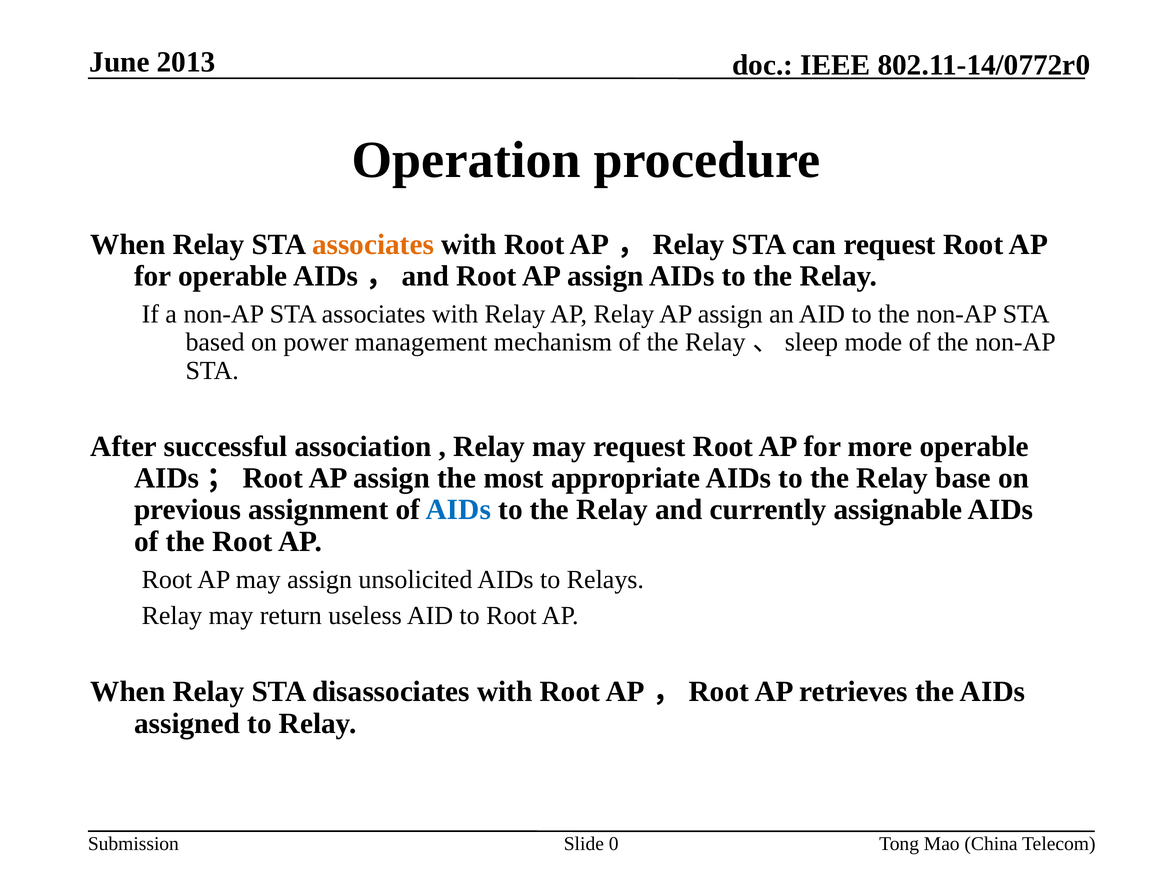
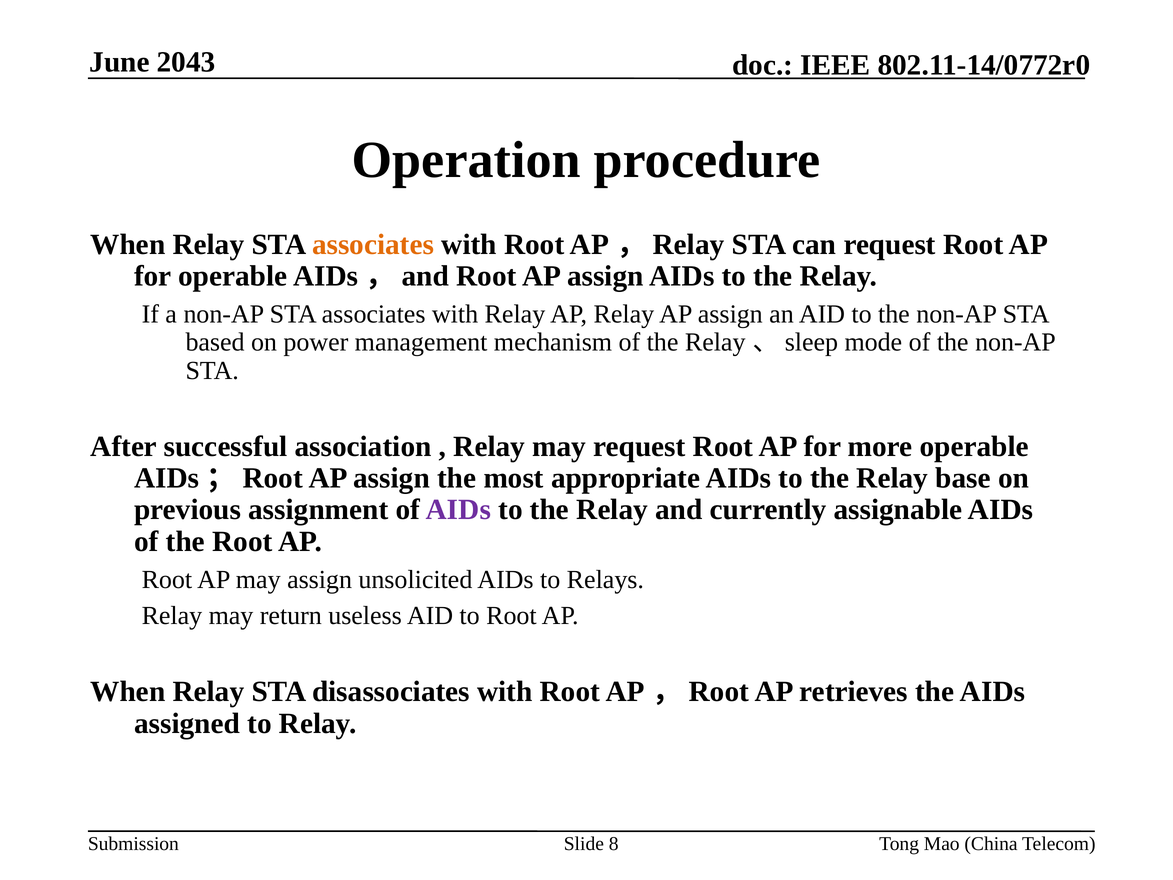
2013: 2013 -> 2043 (186, 62)
AIDs colour: blue -> purple (458, 510)
0: 0 -> 8 (614, 844)
